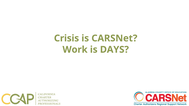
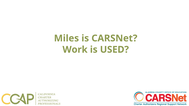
Crisis: Crisis -> Miles (66, 38)
DAYS: DAYS -> USED (114, 50)
